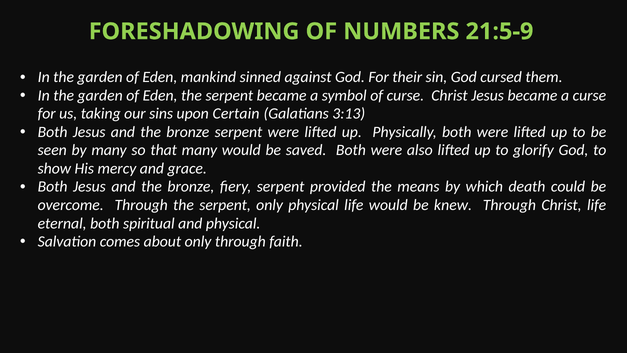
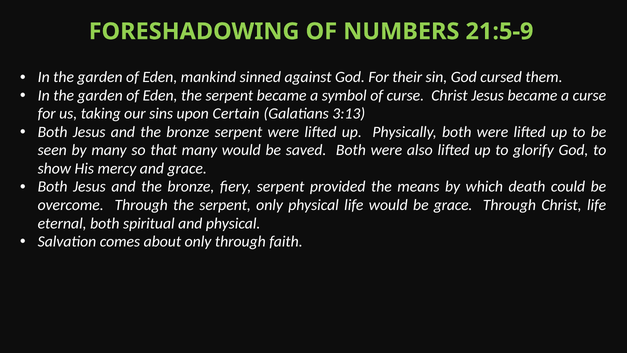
be knew: knew -> grace (453, 205)
